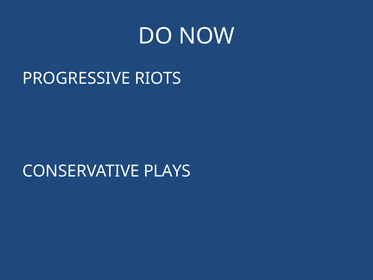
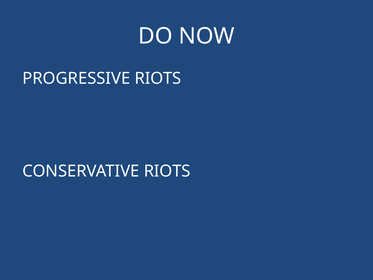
CONSERVATIVE PLAYS: PLAYS -> RIOTS (167, 171)
